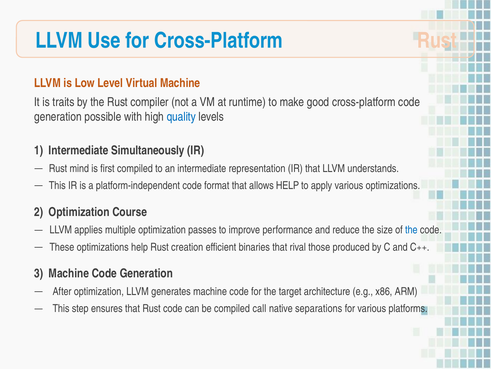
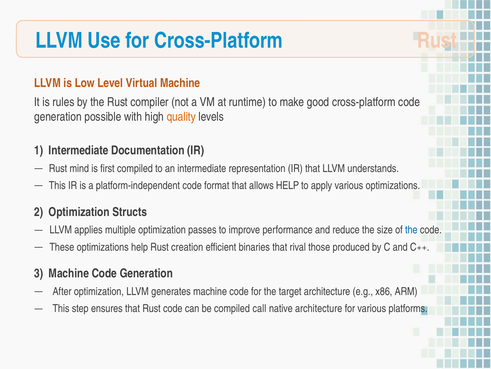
traits: traits -> rules (63, 102)
quality colour: blue -> orange (181, 117)
Simultaneously: Simultaneously -> Documentation (148, 150)
Course: Course -> Structs (130, 212)
native separations: separations -> architecture (319, 308)
